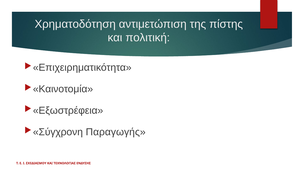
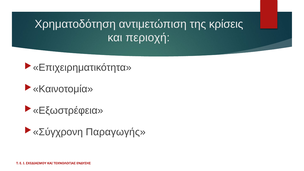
πίστης: πίστης -> κρίσεις (226, 24)
πολιτική: πολιτική -> περιοχή (148, 38)
